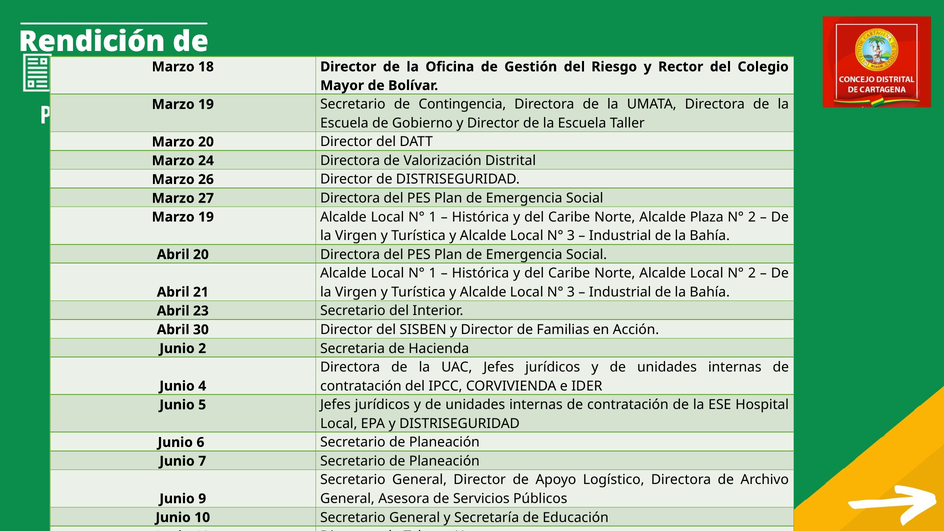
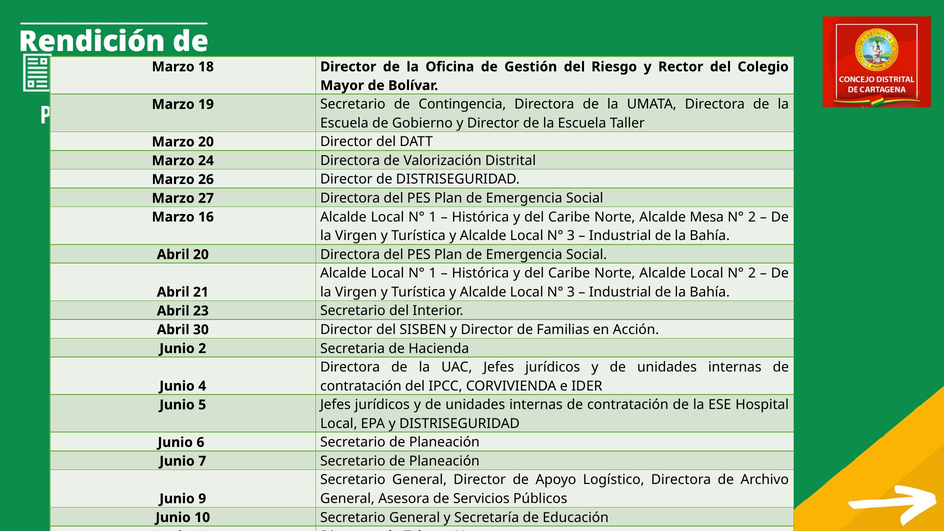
19: 19 -> 16 (206, 217)
Plaza: Plaza -> Mesa (707, 217)
